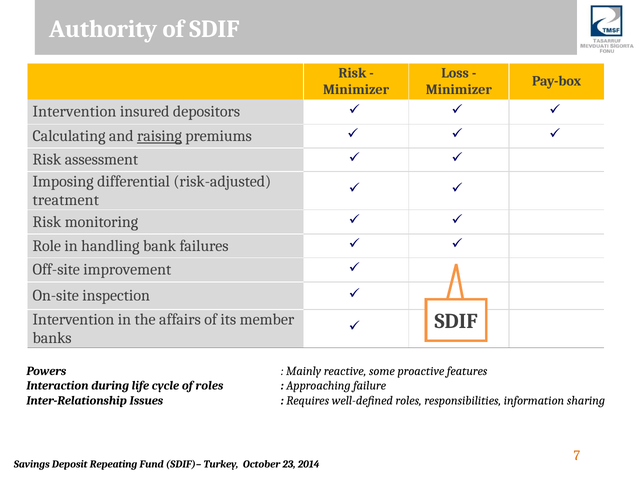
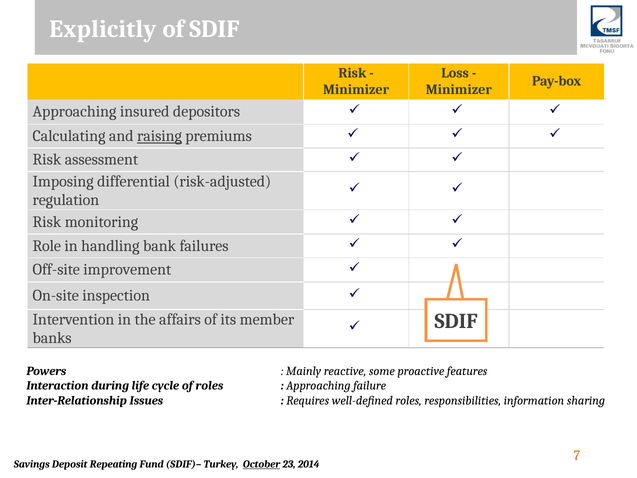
Authority: Authority -> Explicitly (103, 29)
Intervention: Intervention -> Approaching (74, 112)
treatment: treatment -> regulation (66, 200)
October underline: none -> present (262, 464)
